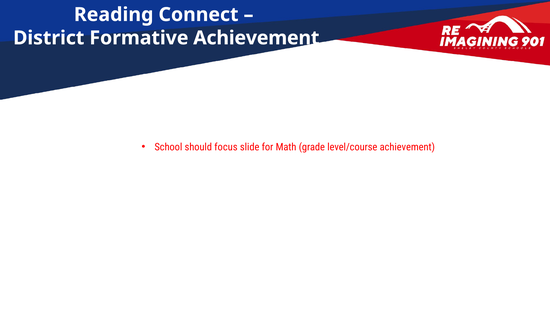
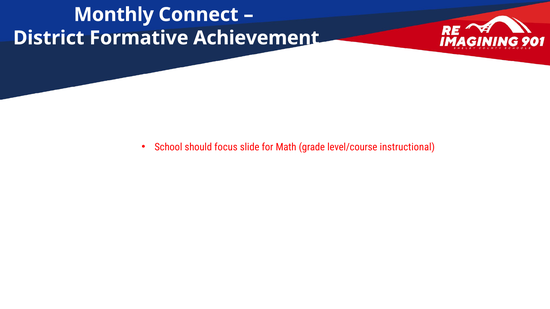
Reading: Reading -> Monthly (114, 15)
level/course achievement: achievement -> instructional (407, 147)
